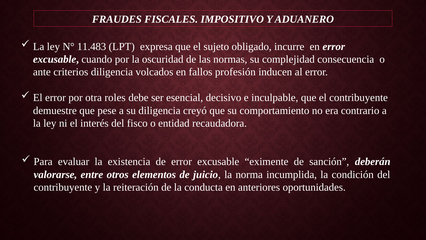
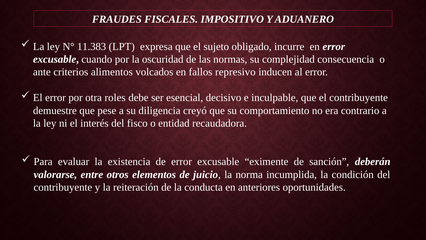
11.483: 11.483 -> 11.383 (92, 46)
criterios diligencia: diligencia -> alimentos (112, 72)
profesión: profesión -> represivo (235, 72)
